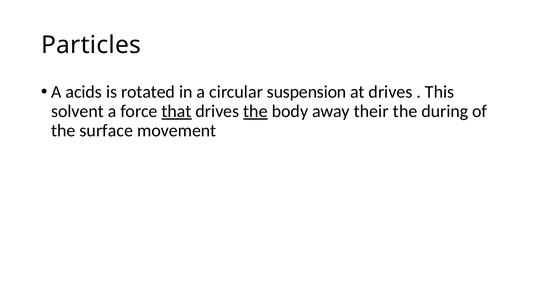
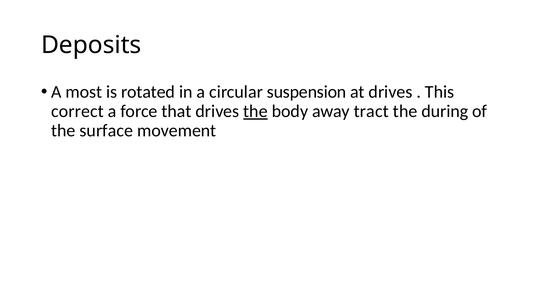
Particles: Particles -> Deposits (91, 45)
acids: acids -> most (84, 92)
solvent: solvent -> correct (77, 112)
that underline: present -> none (177, 112)
their: their -> tract (371, 112)
